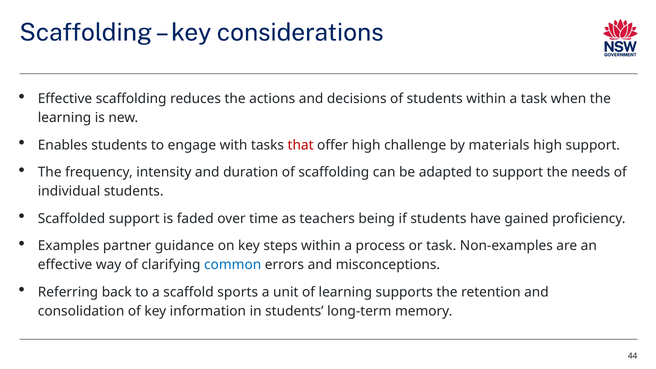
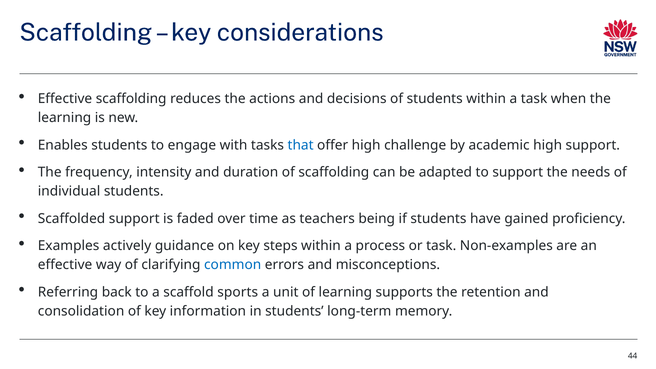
that colour: red -> blue (301, 145)
materials: materials -> academic (499, 145)
partner: partner -> actively (127, 246)
